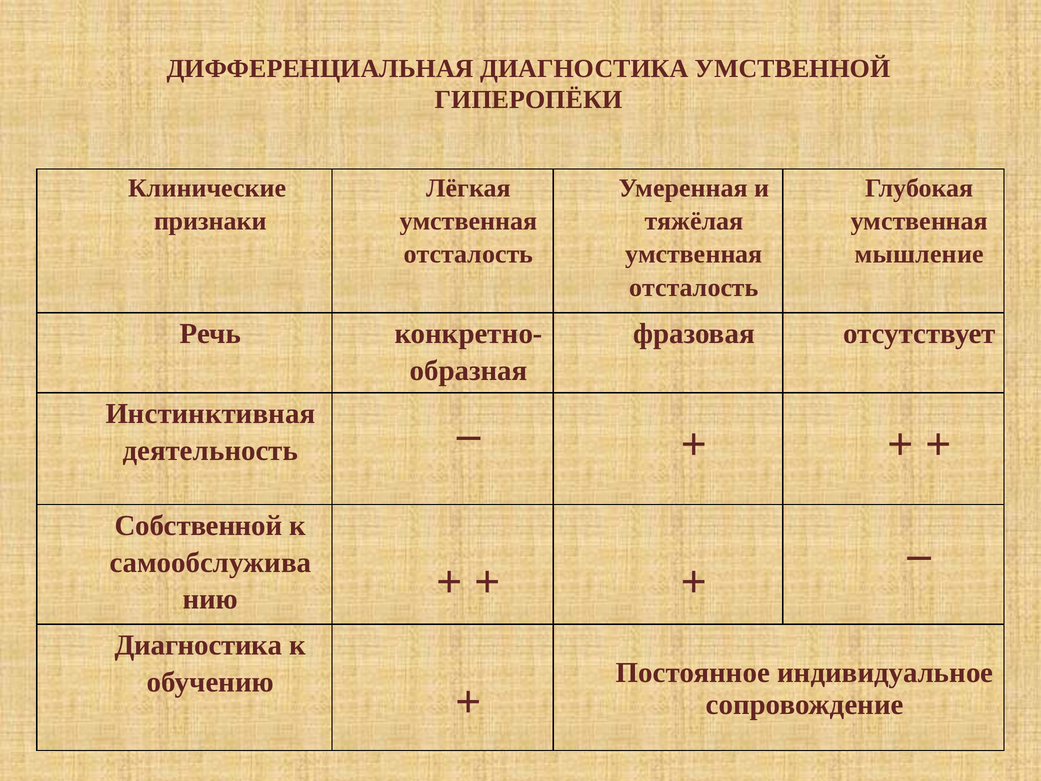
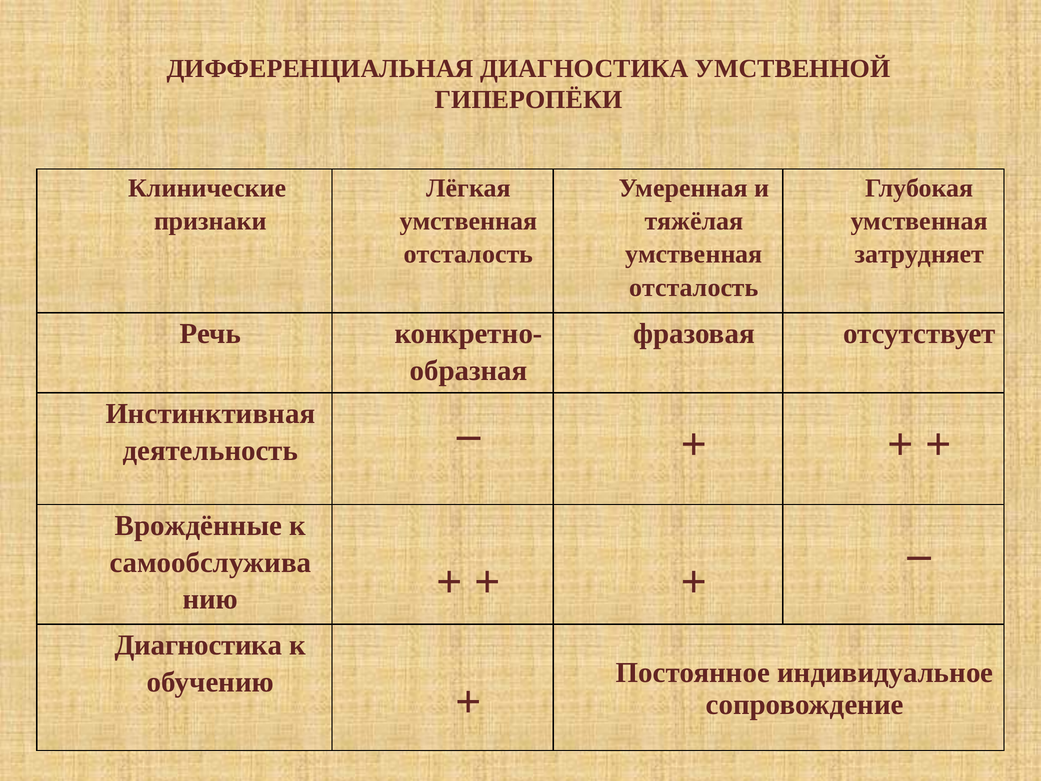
мышление: мышление -> затрудняет (919, 254)
Собственной: Собственной -> Врождённые (198, 525)
